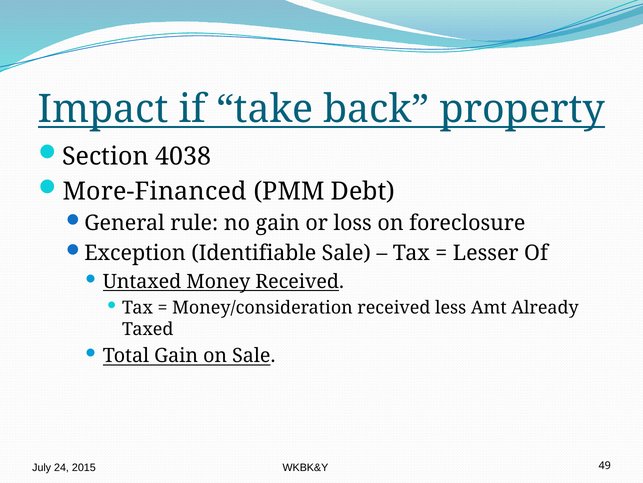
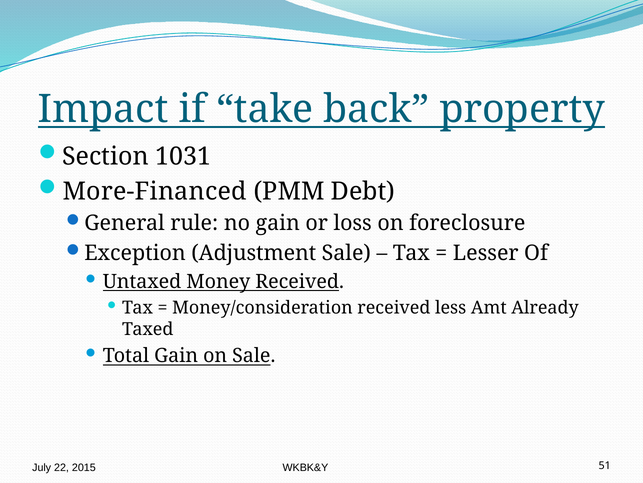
4038: 4038 -> 1031 (183, 156)
Identifiable: Identifiable -> Adjustment (254, 253)
24: 24 -> 22 (62, 467)
49: 49 -> 51 (605, 465)
